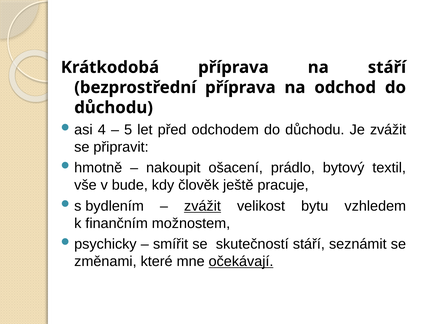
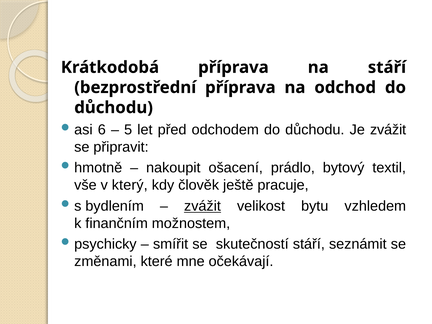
4: 4 -> 6 (102, 130)
bude: bude -> který (130, 185)
očekávají underline: present -> none (241, 262)
